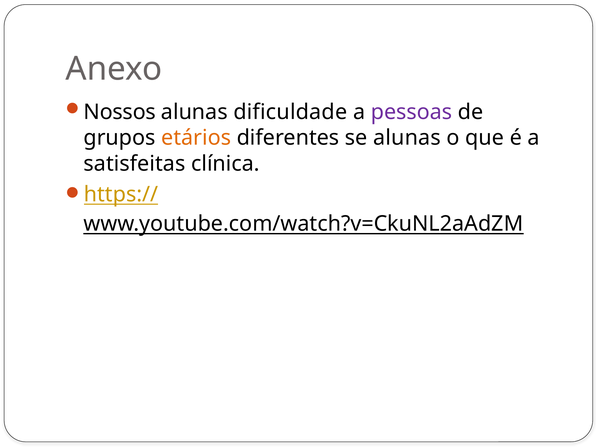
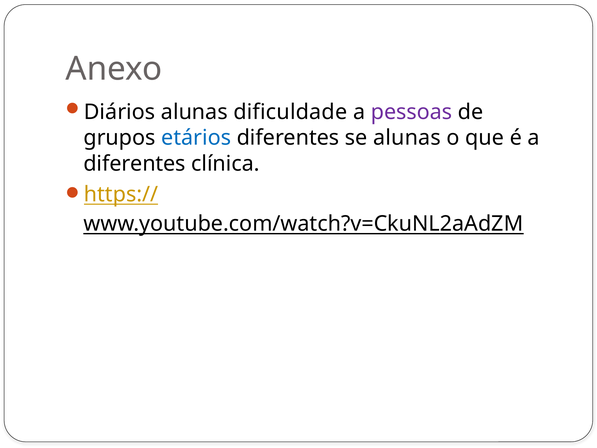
Nossos: Nossos -> Diários (120, 112)
etários colour: orange -> blue (196, 138)
satisfeitas: satisfeitas -> diferentes (135, 164)
